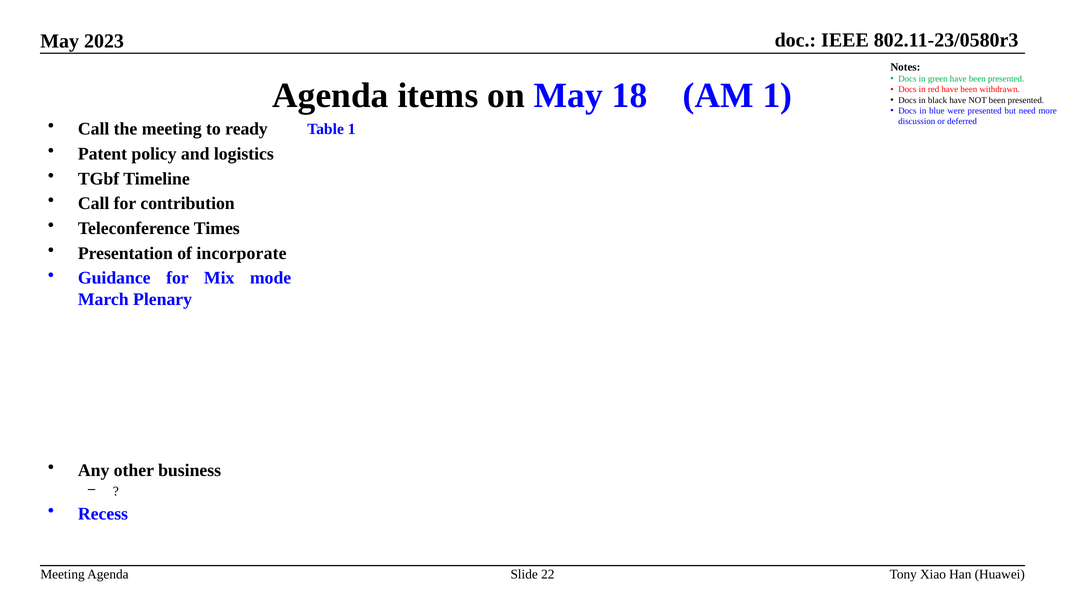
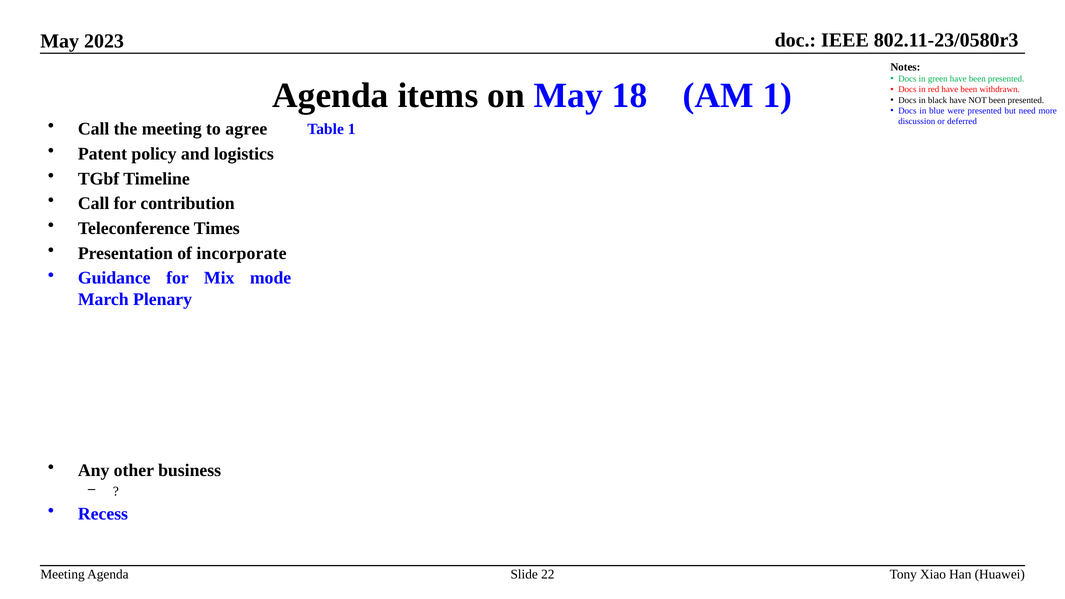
ready: ready -> agree (246, 129)
